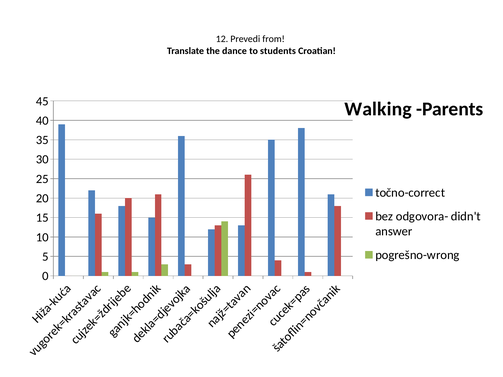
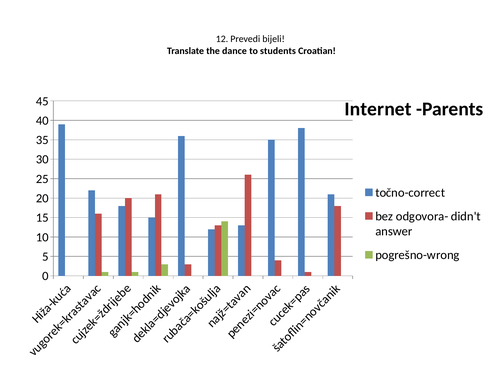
from: from -> bijeli (274, 39)
Walking: Walking -> Internet (378, 109)
